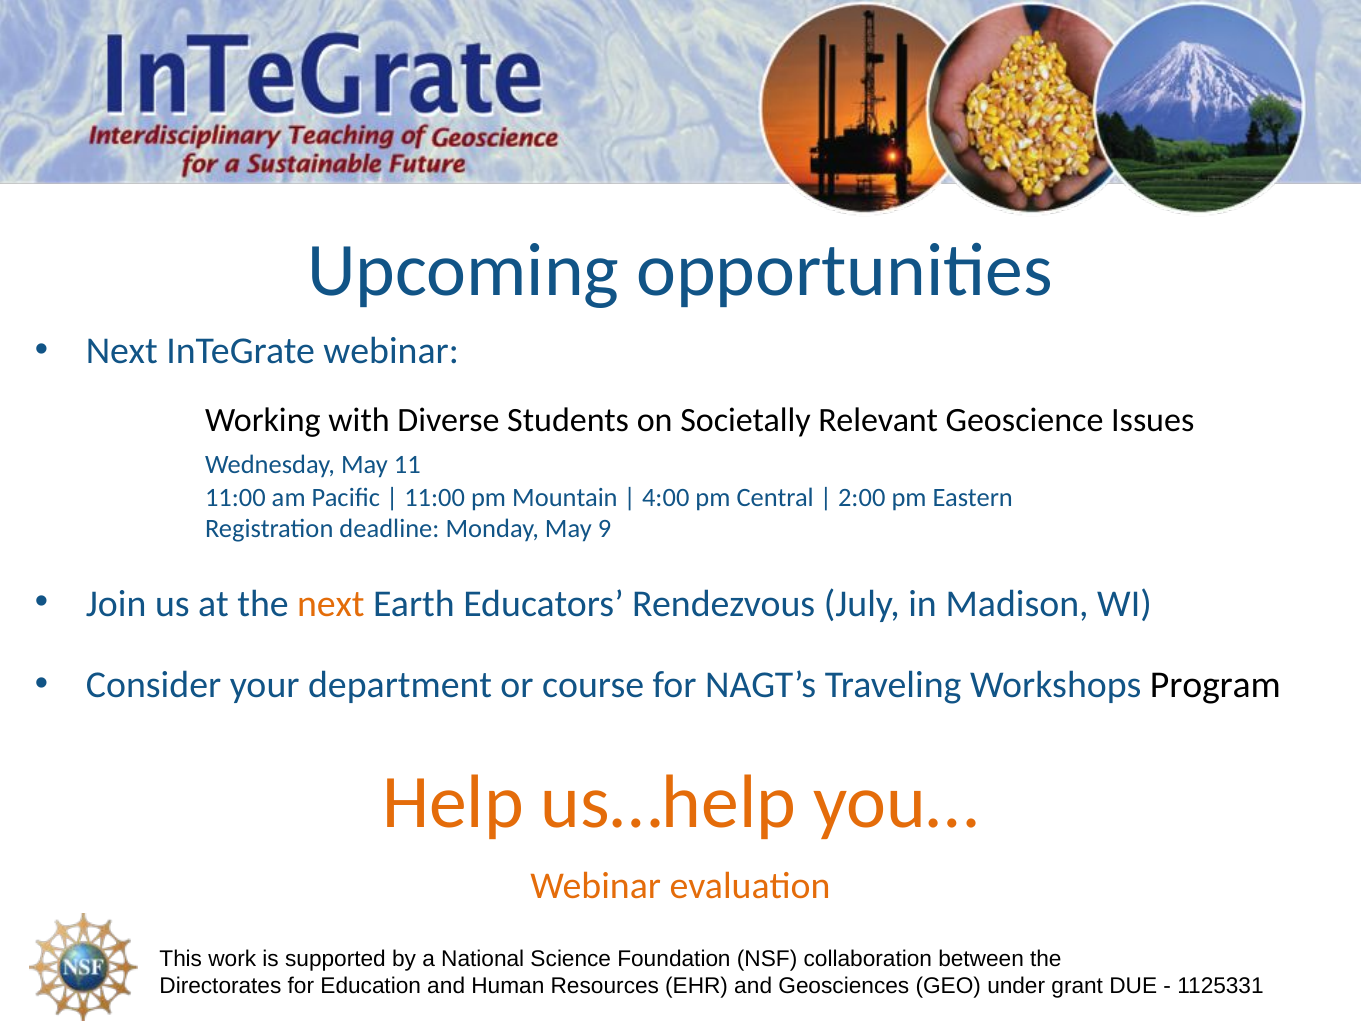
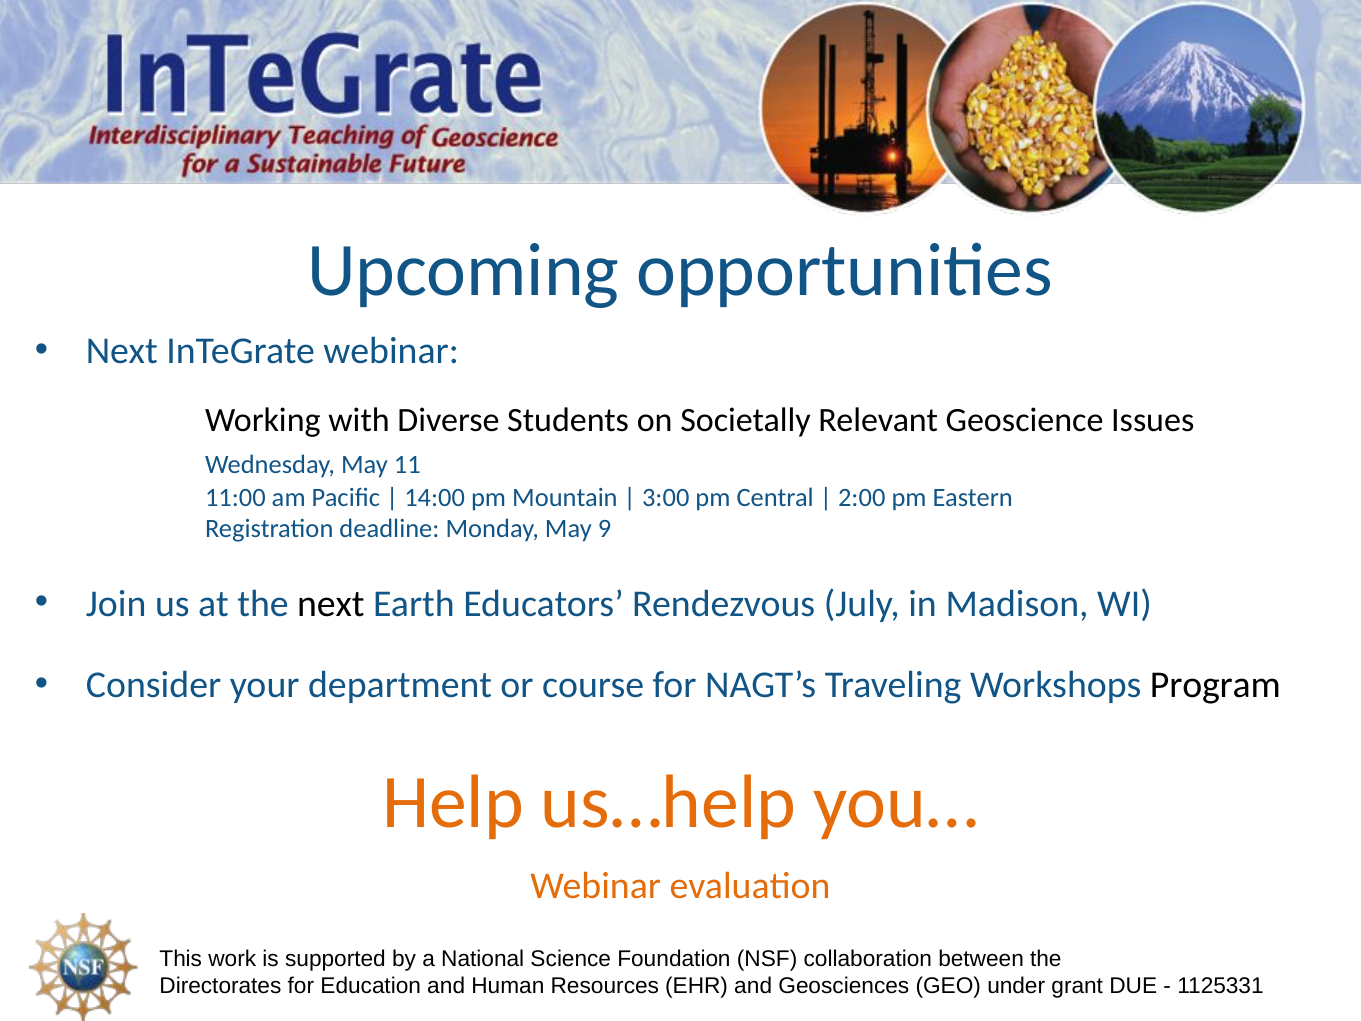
11:00: 11:00 -> 14:00 (435, 497)
4:00: 4:00 -> 3:00 (666, 497)
next colour: orange -> black (331, 604)
